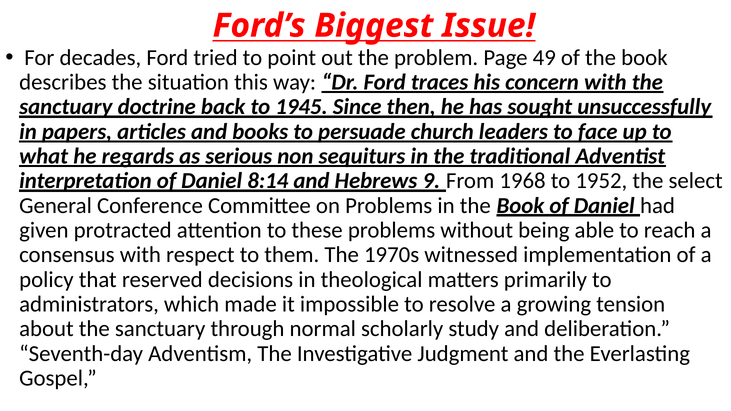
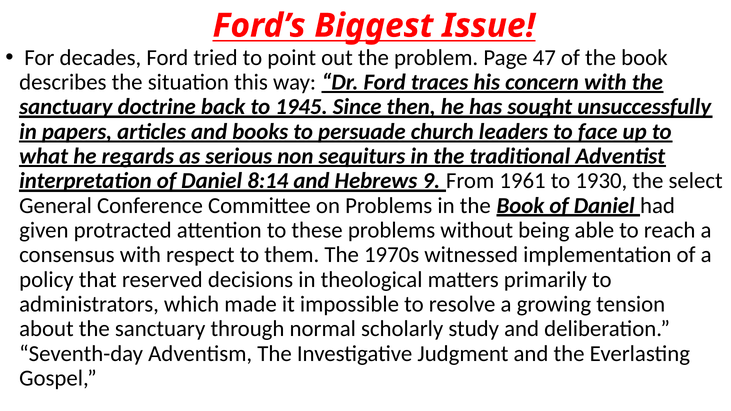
49: 49 -> 47 (544, 58)
1968: 1968 -> 1961 (523, 181)
1952: 1952 -> 1930 (601, 181)
